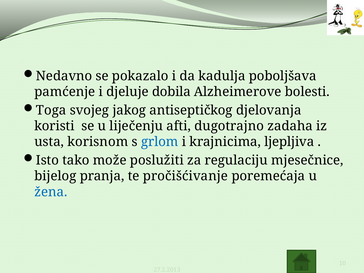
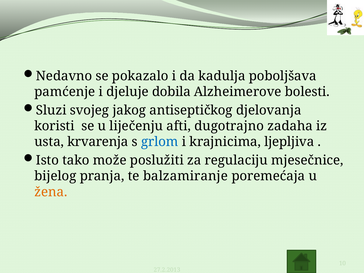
Toga: Toga -> Sluzi (51, 110)
korisnom: korisnom -> krvarenja (98, 142)
pročišćivanje: pročišćivanje -> balzamiranje (185, 176)
žena colour: blue -> orange (51, 192)
